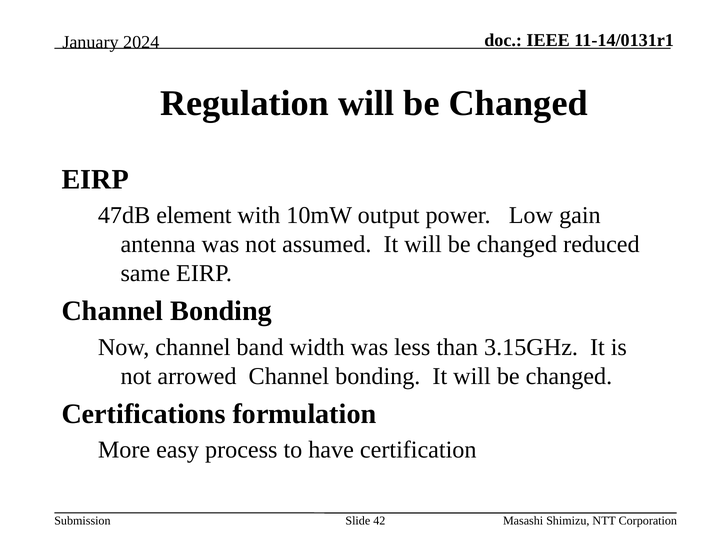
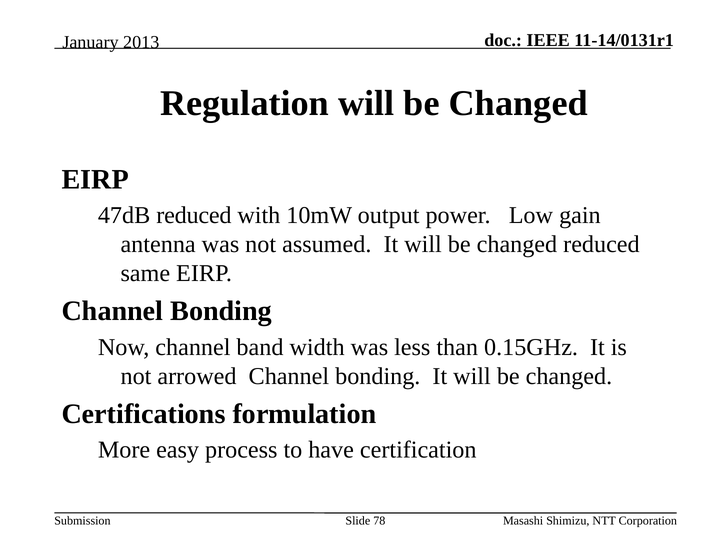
2024: 2024 -> 2013 (141, 42)
47dB element: element -> reduced (194, 216)
3.15GHz: 3.15GHz -> 0.15GHz (531, 348)
42: 42 -> 78 (379, 521)
